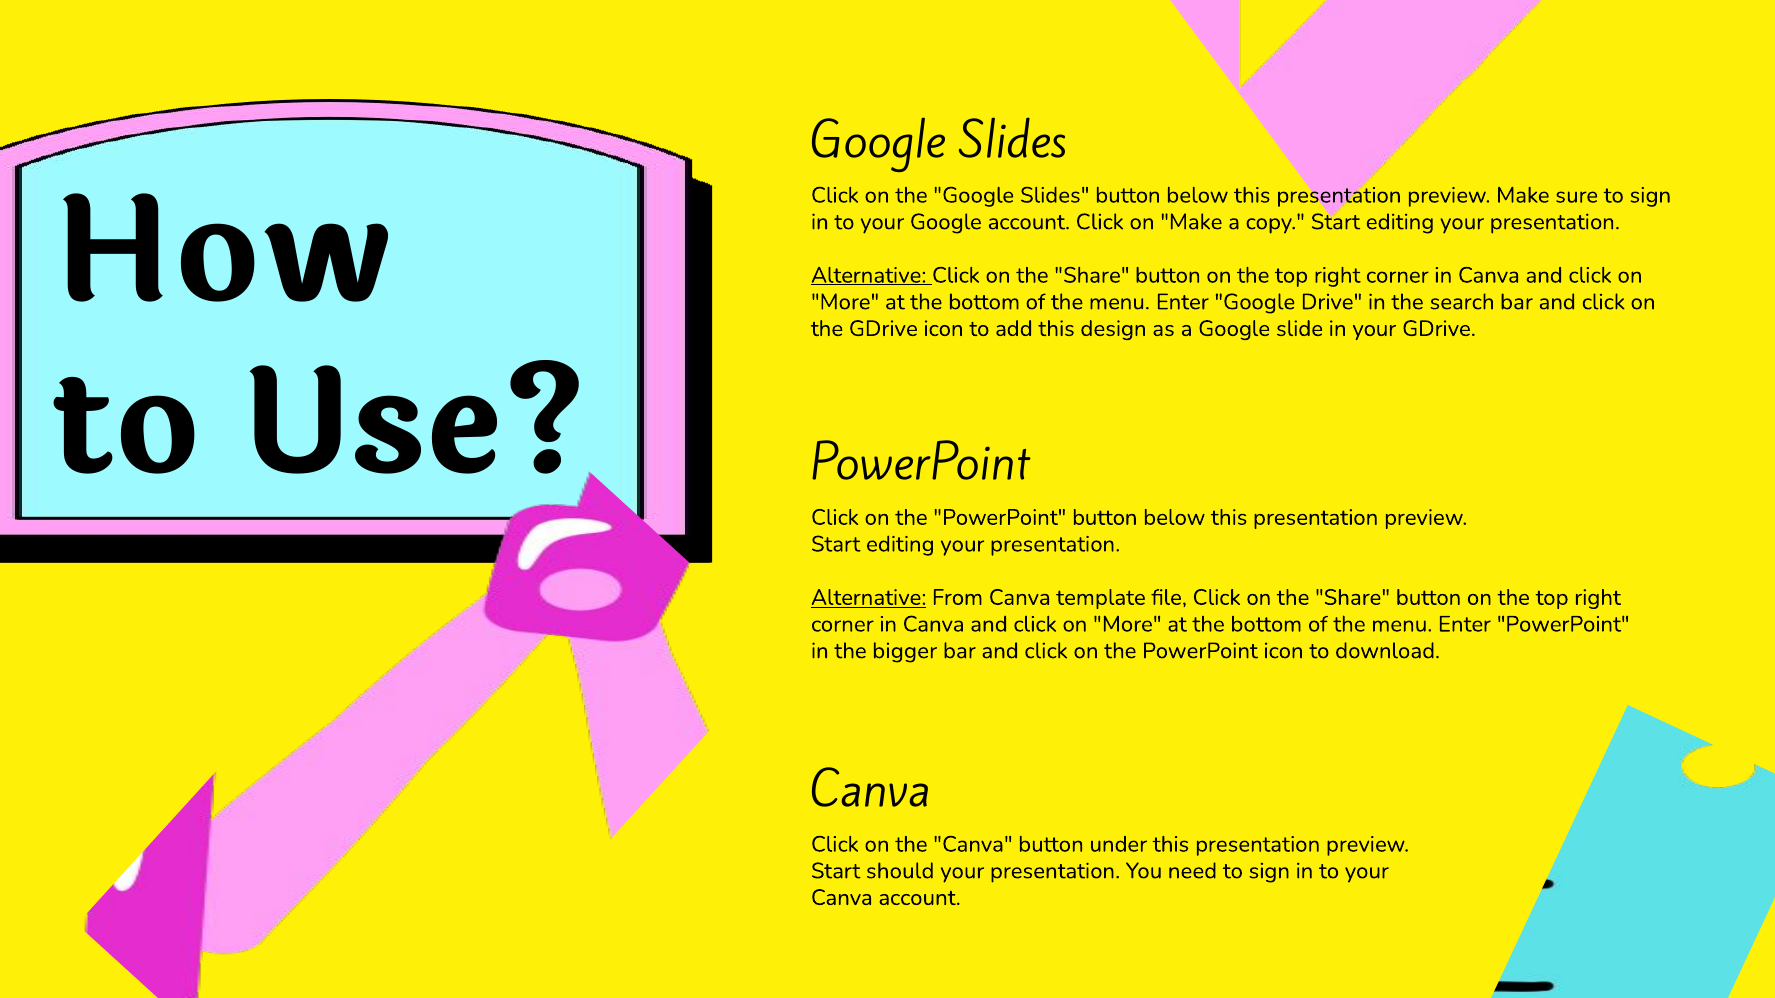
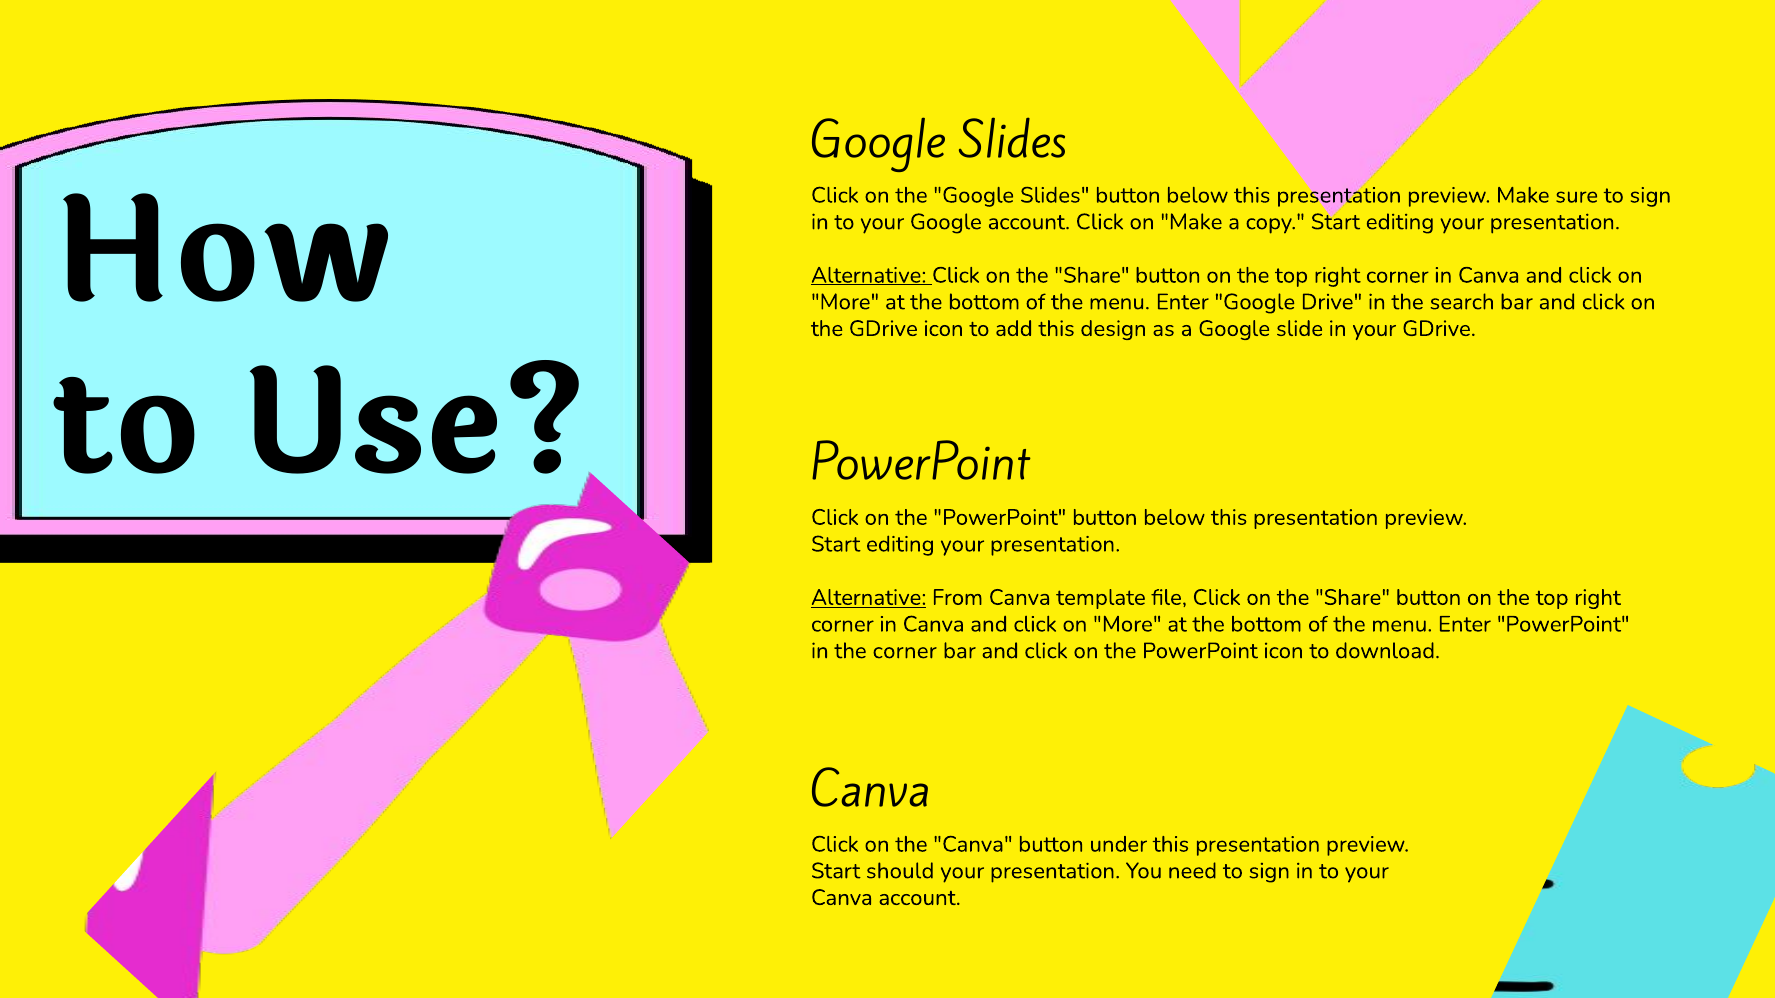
the bigger: bigger -> corner (905, 651)
